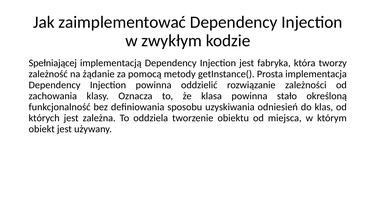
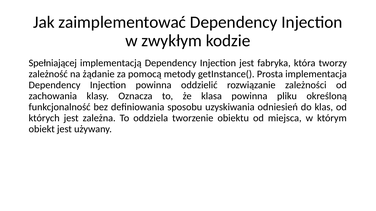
stało: stało -> pliku (287, 96)
